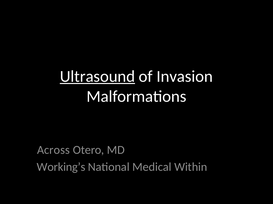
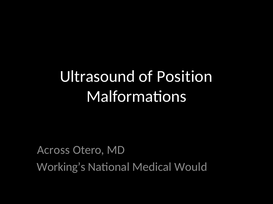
Ultrasound underline: present -> none (97, 77)
Invasion: Invasion -> Position (185, 77)
Within: Within -> Would (191, 168)
